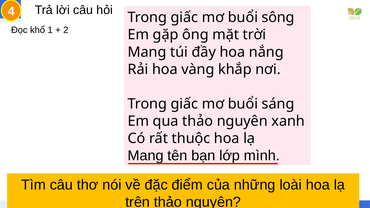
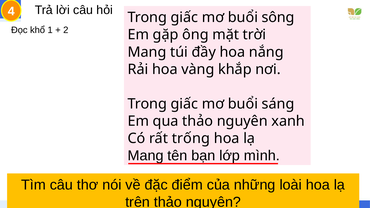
thuộc: thuộc -> trống (191, 138)
